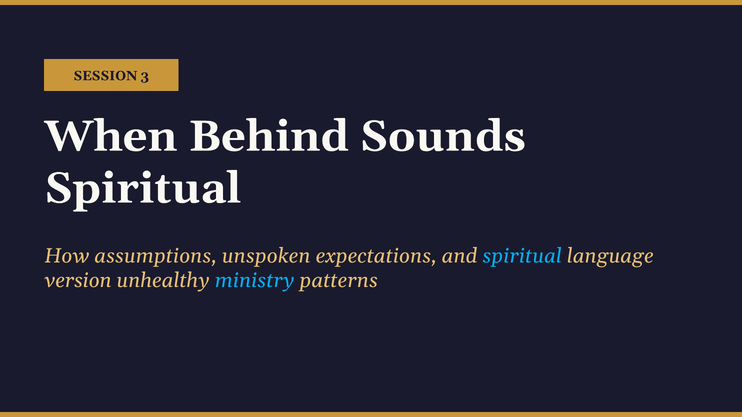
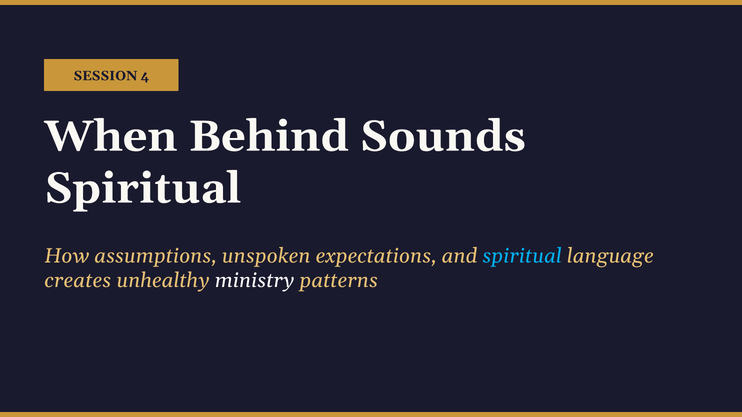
3: 3 -> 4 (145, 76)
version: version -> creates (78, 281)
ministry colour: light blue -> white (255, 281)
